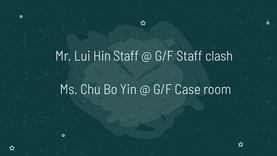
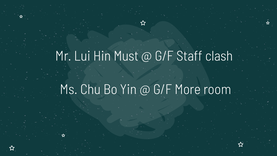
Hin Staff: Staff -> Must (126, 56)
Case: Case -> More (188, 89)
